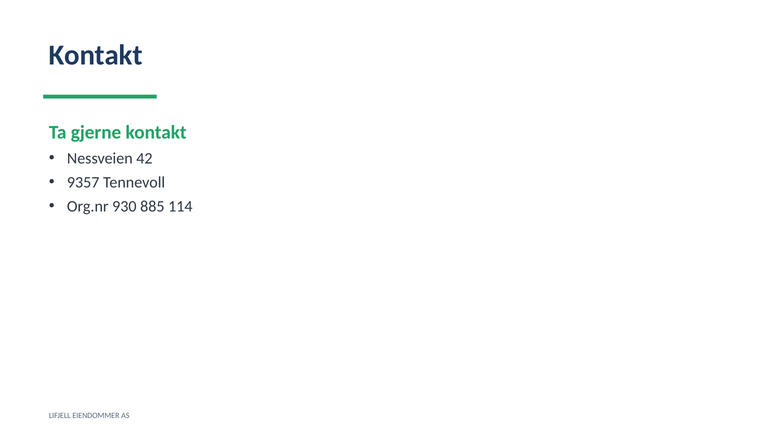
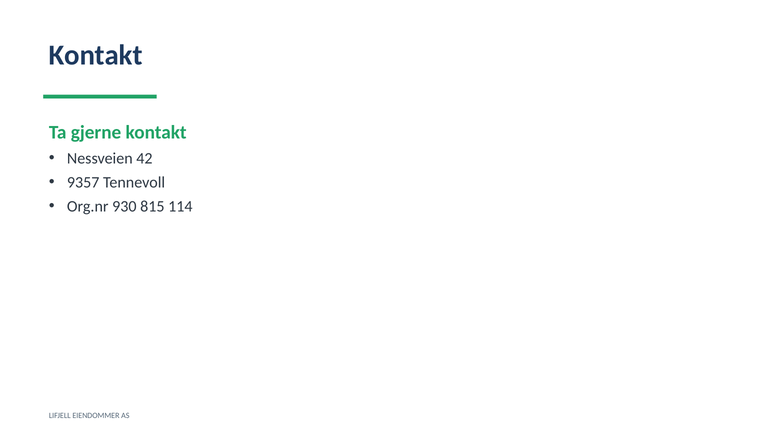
885: 885 -> 815 (152, 206)
